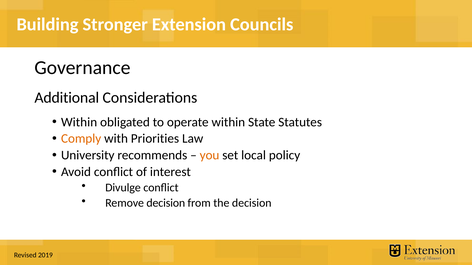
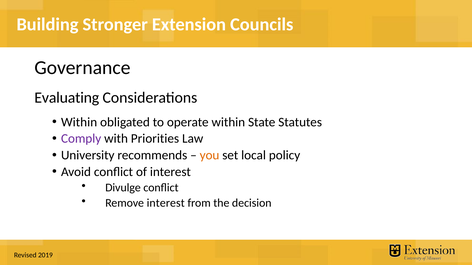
Additional: Additional -> Evaluating (67, 98)
Comply colour: orange -> purple (81, 139)
Remove decision: decision -> interest (166, 203)
